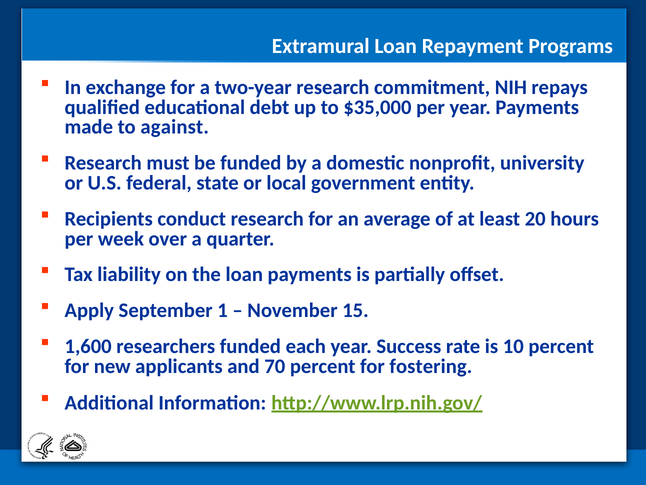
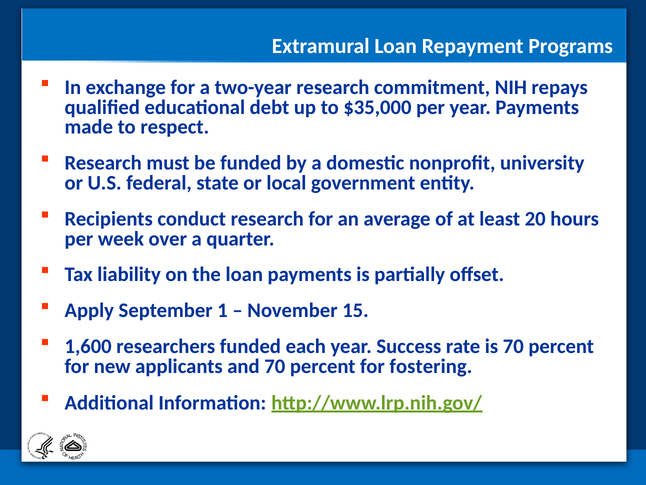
against: against -> respect (175, 127)
is 10: 10 -> 70 (513, 346)
